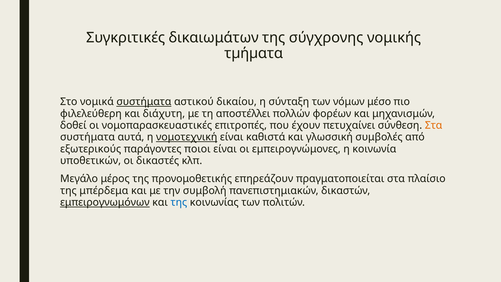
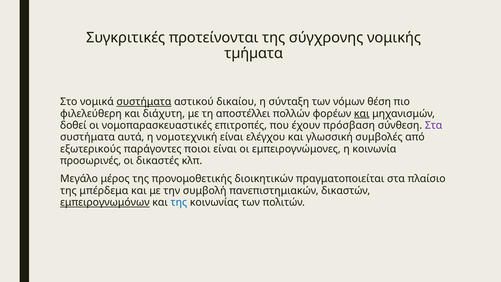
δικαιωμάτων: δικαιωμάτων -> προτείνονται (214, 38)
μέσο: μέσο -> θέση (379, 102)
και underline: none -> present (362, 114)
πετυχαίνει: πετυχαίνει -> πρόσβαση (349, 125)
Στα colour: orange -> purple (434, 125)
νομοτεχνική underline: present -> none (187, 137)
καθιστά: καθιστά -> ελέγχου (266, 137)
υποθετικών: υποθετικών -> προσωρινές (91, 161)
επηρεάζουν: επηρεάζουν -> διοικητικών (264, 179)
